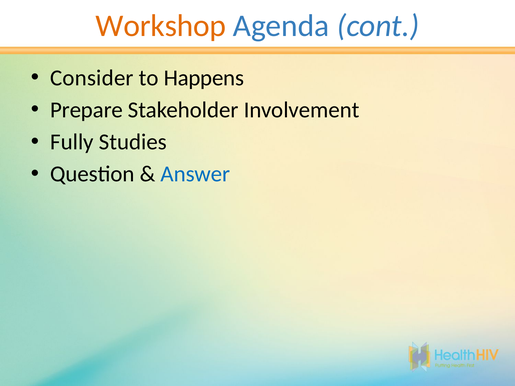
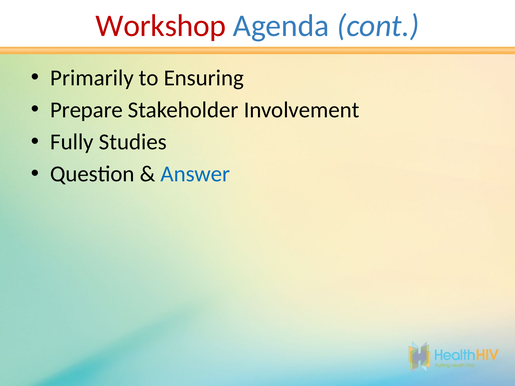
Workshop colour: orange -> red (161, 26)
Consider: Consider -> Primarily (92, 78)
Happens: Happens -> Ensuring (204, 78)
